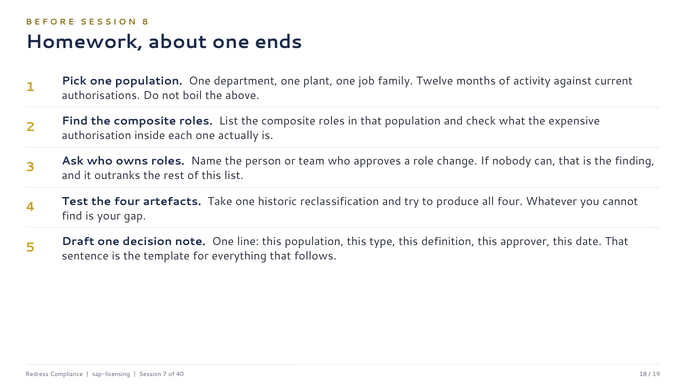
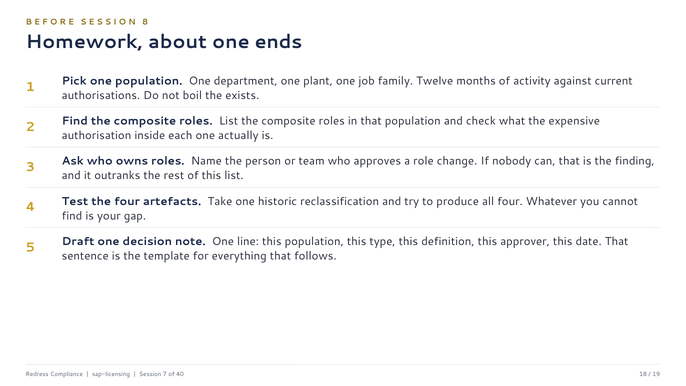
above: above -> exists (242, 95)
